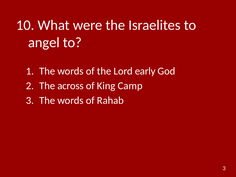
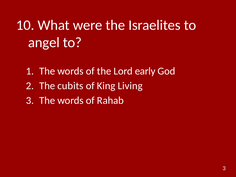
across: across -> cubits (70, 86)
Camp: Camp -> Living (130, 86)
